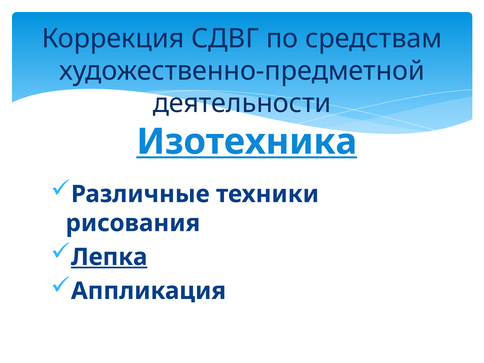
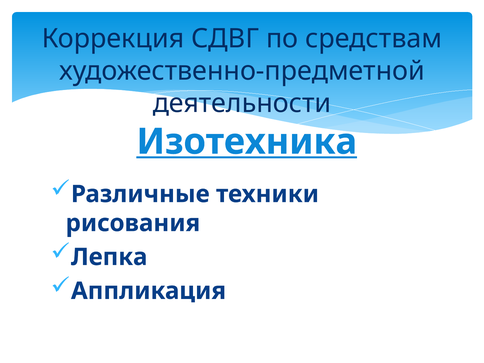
Лепка underline: present -> none (109, 257)
